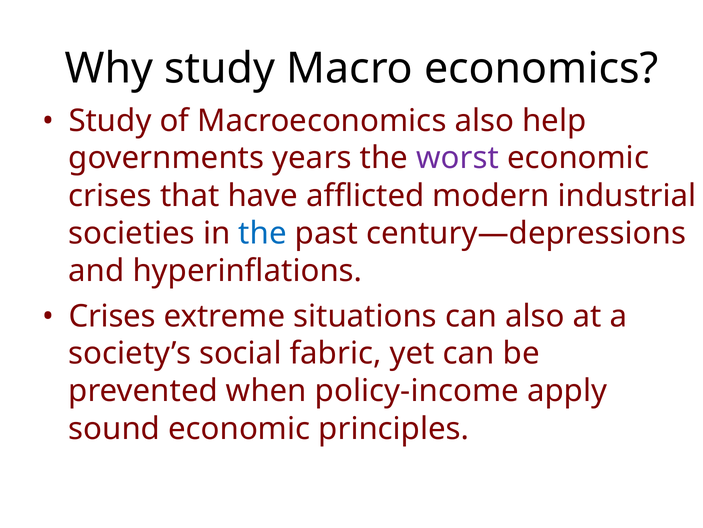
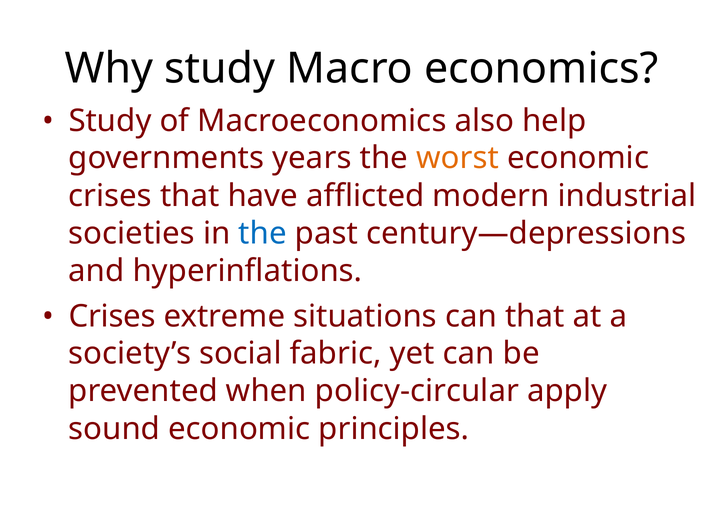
worst colour: purple -> orange (458, 158)
can also: also -> that (535, 316)
policy-income: policy-income -> policy-circular (417, 391)
